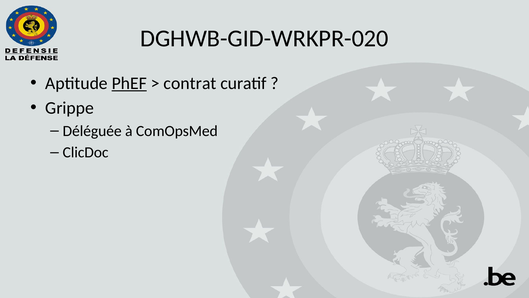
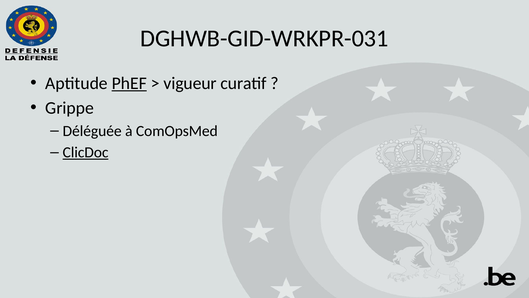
DGHWB-GID-WRKPR-020: DGHWB-GID-WRKPR-020 -> DGHWB-GID-WRKPR-031 (264, 38)
contrat: contrat -> vigueur (190, 83)
ClicDoc underline: none -> present (86, 152)
